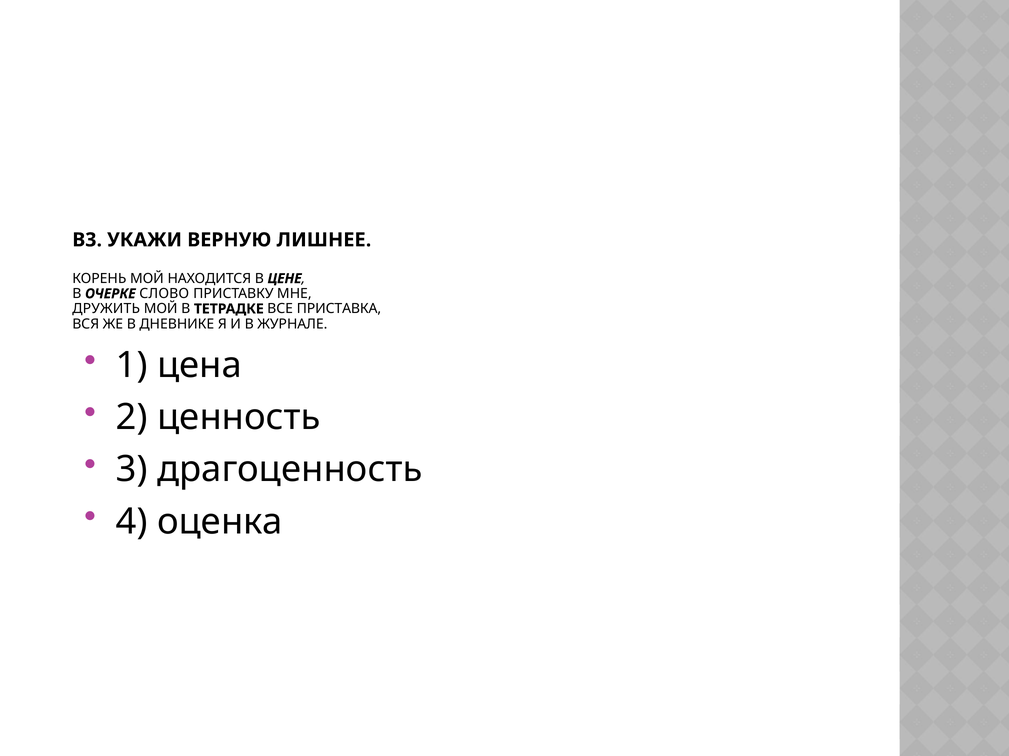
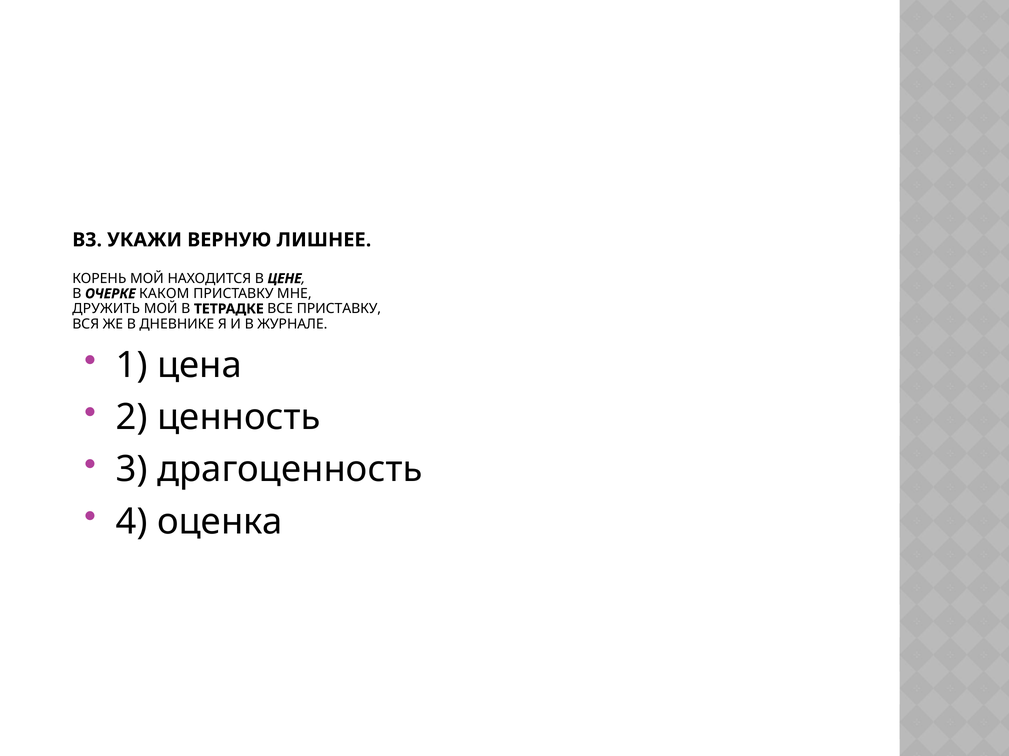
СЛОВО: СЛОВО -> КАКОМ (164, 294)
ВСЕ ПРИСТАВКА: ПРИСТАВКА -> ПРИСТАВКУ (339, 309)
